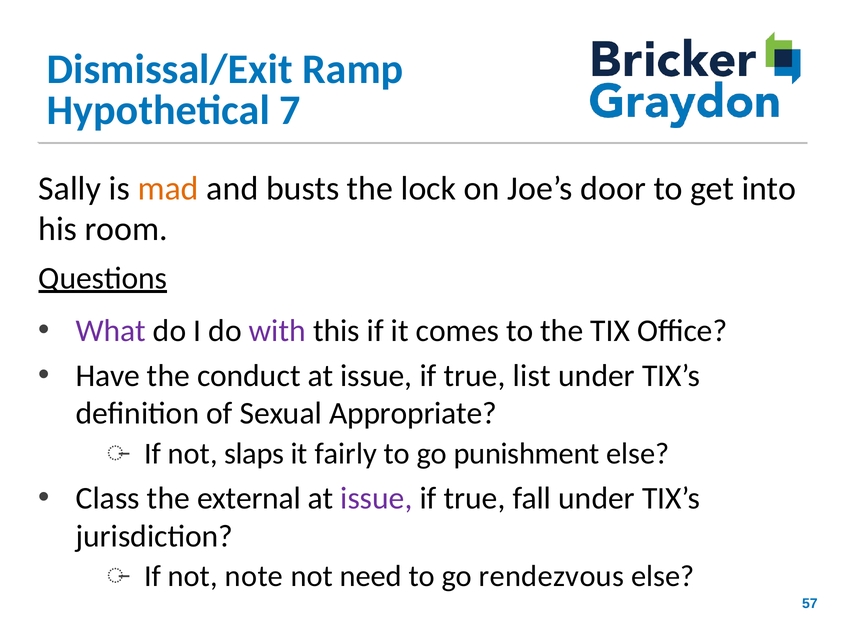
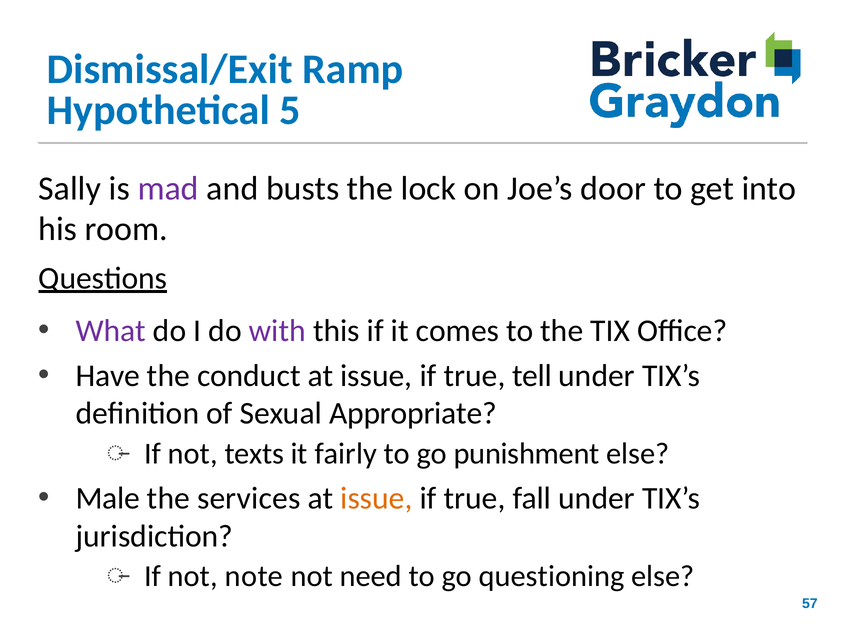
7: 7 -> 5 (290, 110)
mad colour: orange -> purple (168, 189)
list: list -> tell (532, 376)
slaps: slaps -> texts (254, 454)
Class: Class -> Male (108, 499)
external: external -> services (249, 499)
issue colour: purple -> orange (376, 499)
rendezvous: rendezvous -> questioning (552, 577)
